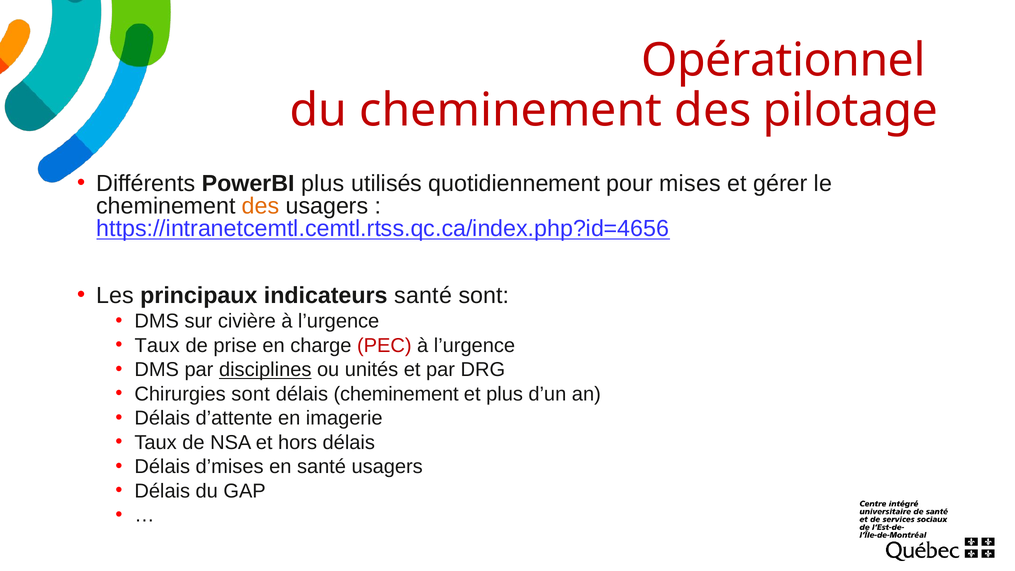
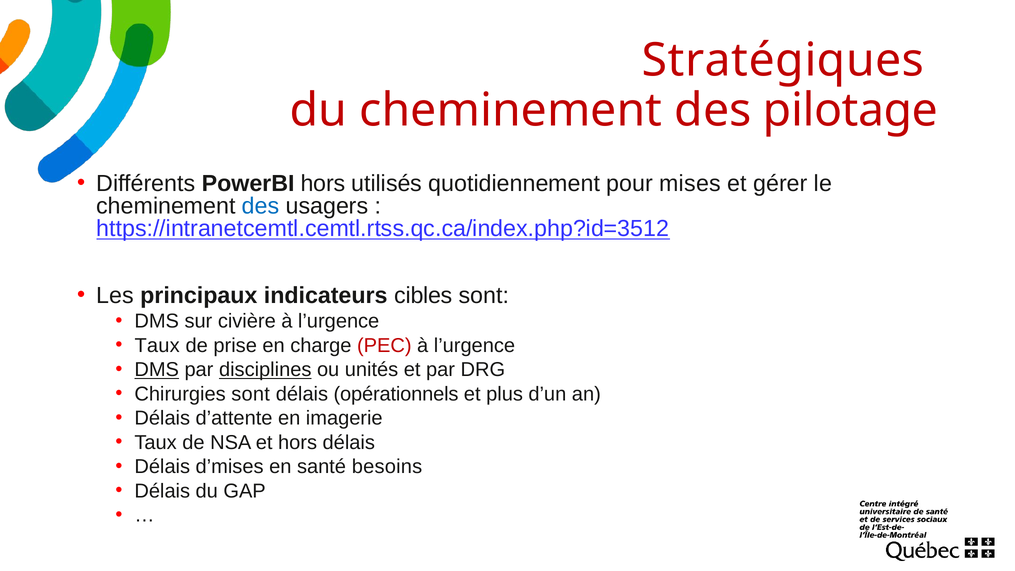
Opérationnel: Opérationnel -> Stratégiques (783, 60)
PowerBI plus: plus -> hors (323, 183)
des colour: orange -> blue (261, 206)
https://intranetcemtl.cemtl.rtss.qc.ca/index.php?id=4656: https://intranetcemtl.cemtl.rtss.qc.ca/index.php?id=4656 -> https://intranetcemtl.cemtl.rtss.qc.ca/index.php?id=3512 (383, 229)
indicateurs santé: santé -> cibles (423, 295)
DMS underline: none -> present (157, 370)
délais cheminement: cheminement -> opérationnels (396, 394)
santé usagers: usagers -> besoins (387, 467)
